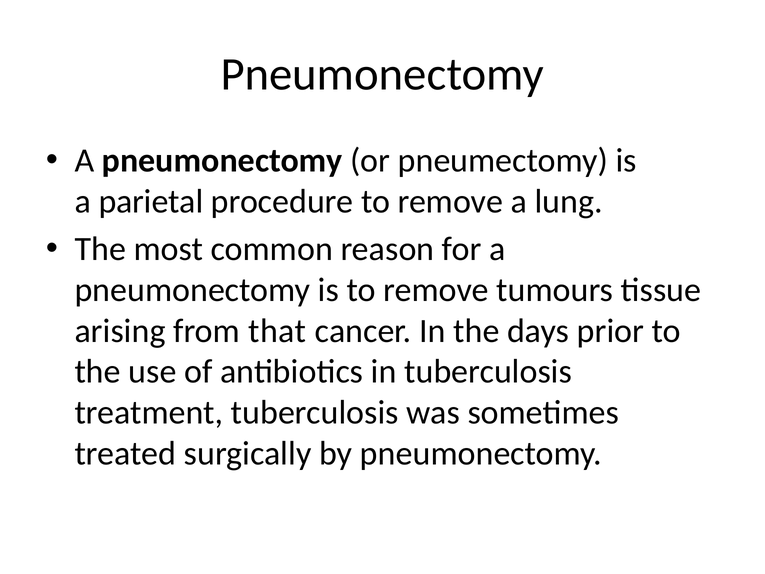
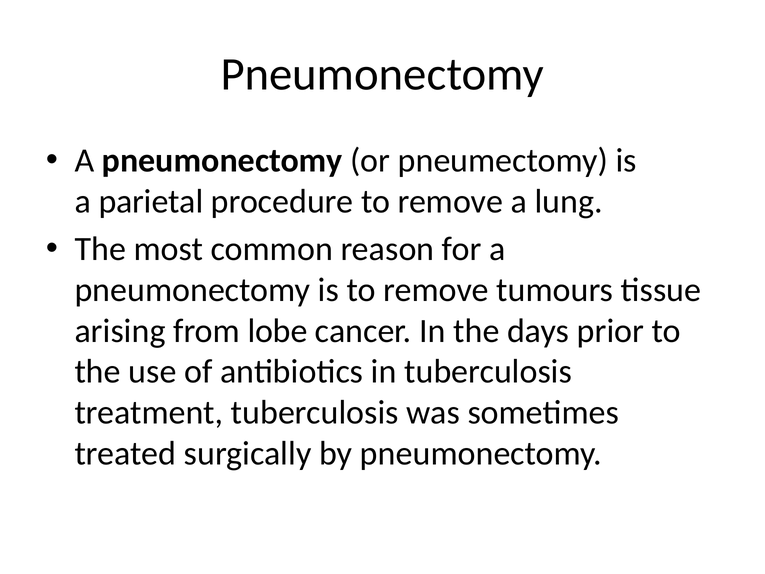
that: that -> lobe (278, 331)
